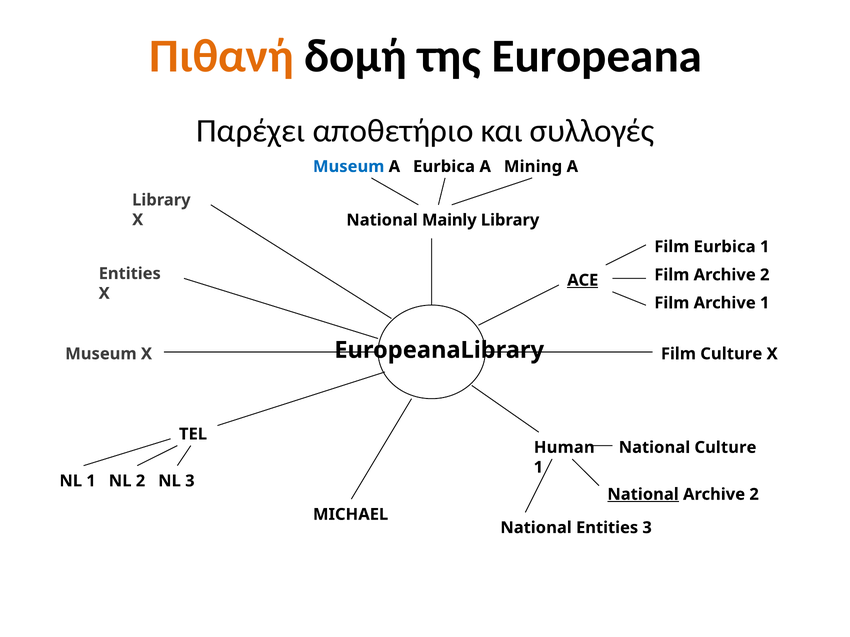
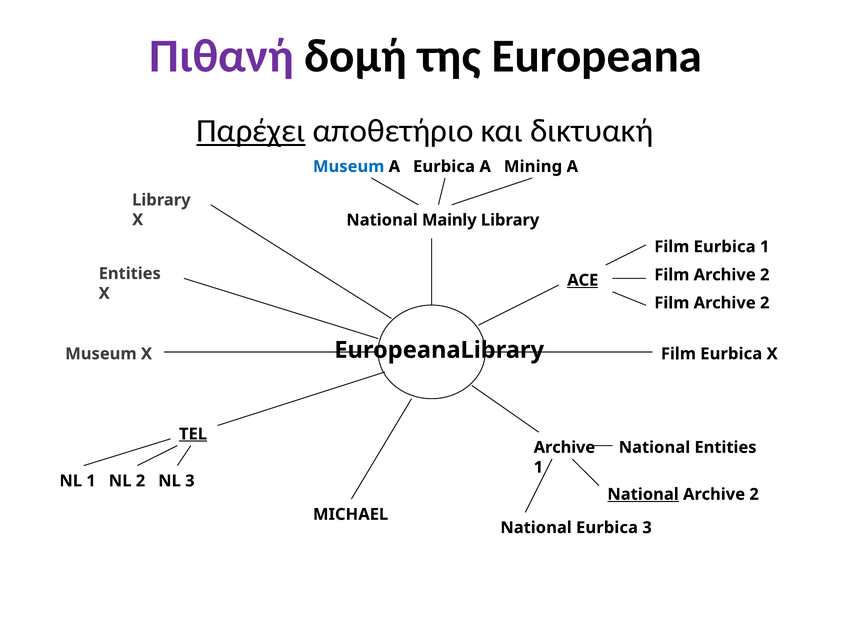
Πιθανή colour: orange -> purple (222, 56)
Παρέχει underline: none -> present (251, 131)
συλλογές: συλλογές -> δικτυακή (592, 131)
1: 1 -> 2 (765, 303)
Culture: Culture -> Eurbica (731, 354)
TEL underline: none -> present (193, 434)
Human: Human -> Archive (564, 448)
National Culture: Culture -> Entities (725, 448)
National Entities: Entities -> Eurbica (607, 528)
